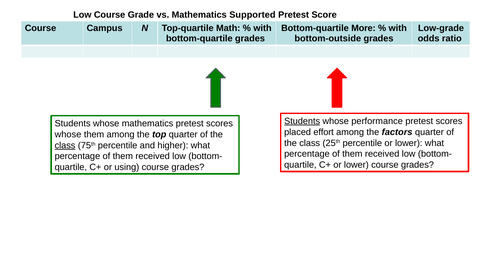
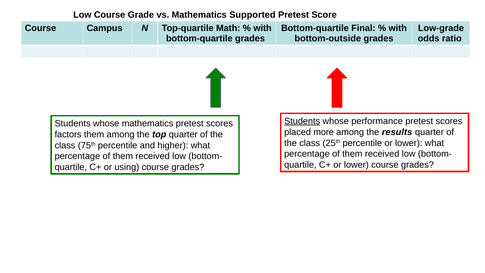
More: More -> Final (363, 28)
effort: effort -> more (324, 132)
factors: factors -> results (397, 132)
whose: whose -> factors (68, 134)
class underline: present -> none (65, 145)
